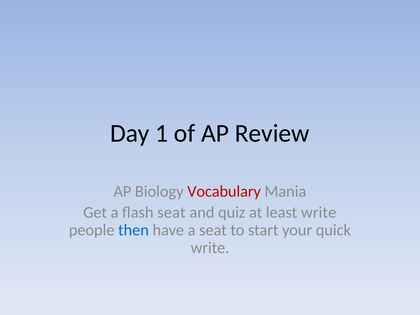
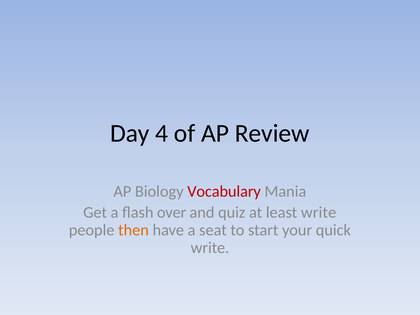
1: 1 -> 4 (162, 133)
flash seat: seat -> over (172, 213)
then colour: blue -> orange (134, 230)
